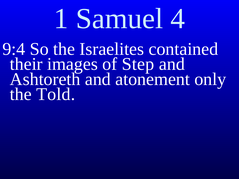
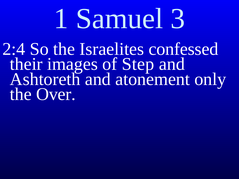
4: 4 -> 3 (178, 19)
9:4: 9:4 -> 2:4 (14, 49)
contained: contained -> confessed (183, 49)
Told: Told -> Over (56, 94)
